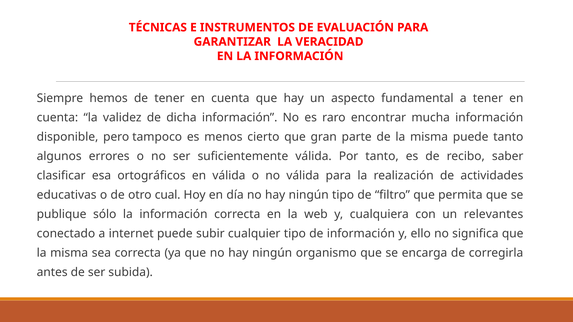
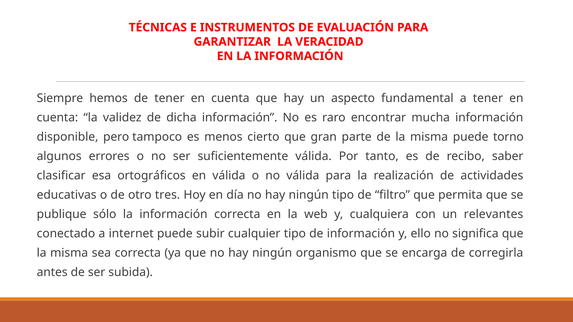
puede tanto: tanto -> torno (508, 137)
cual: cual -> tres (168, 195)
